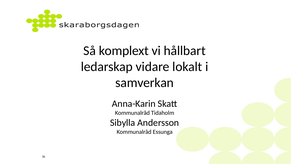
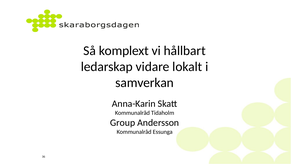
Sibylla: Sibylla -> Group (123, 122)
